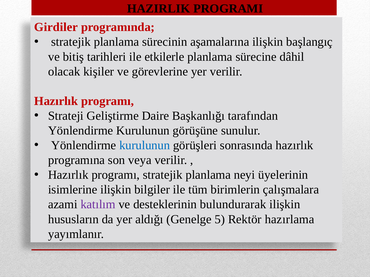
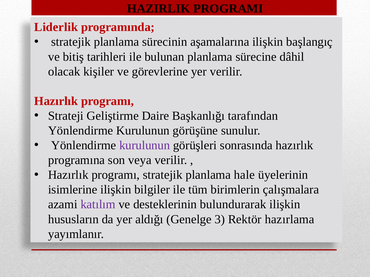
Girdiler: Girdiler -> Liderlik (56, 27)
etkilerle: etkilerle -> bulunan (164, 57)
kurulunun colour: blue -> purple (145, 146)
neyi: neyi -> hale (244, 175)
5: 5 -> 3 (220, 220)
